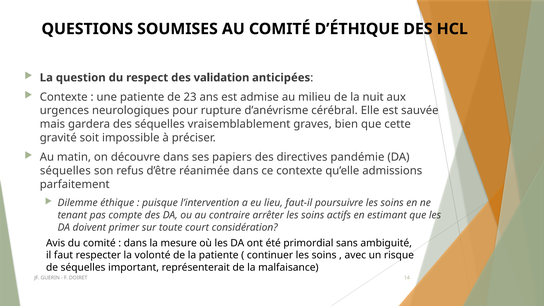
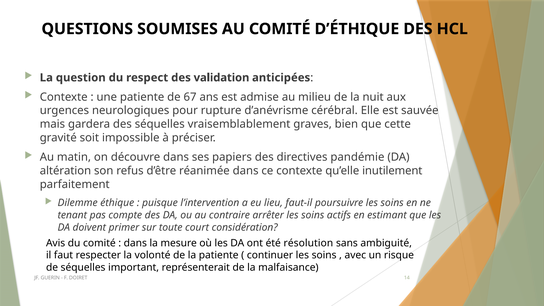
23: 23 -> 67 (190, 97)
séquelles: séquelles -> altération (65, 171)
admissions: admissions -> inutilement (392, 171)
primordial: primordial -> résolution (308, 243)
